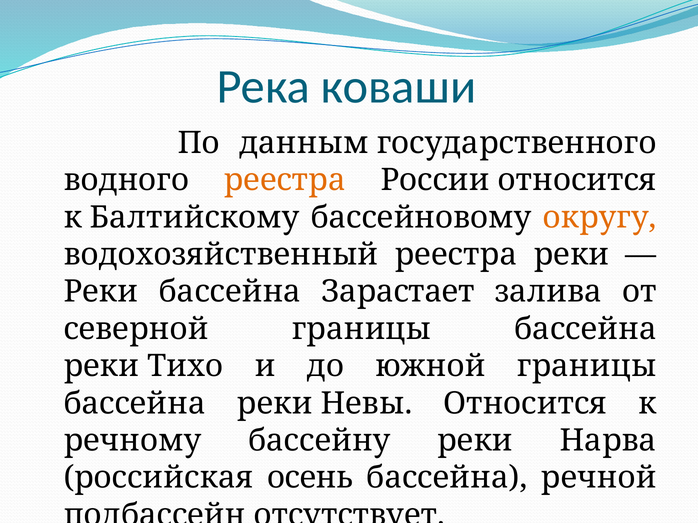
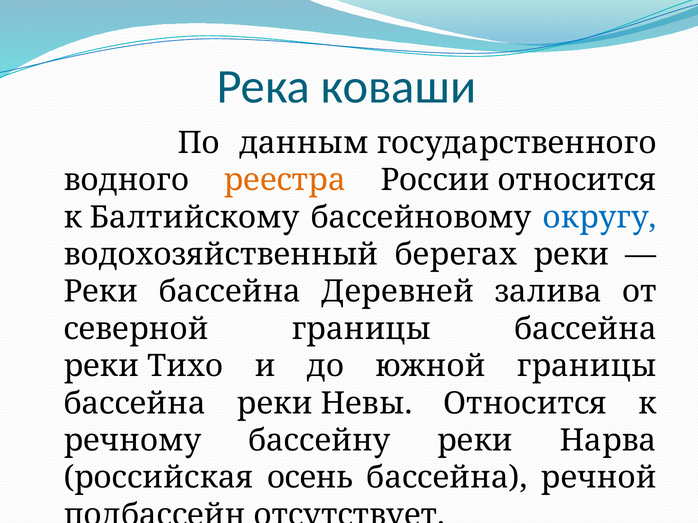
округу colour: orange -> blue (600, 218)
водохозяйственный реестра: реестра -> берегах (456, 255)
Зарастает: Зарастает -> Деревней (398, 292)
